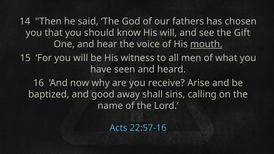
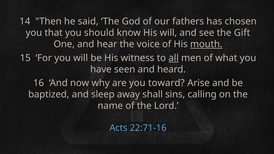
all underline: none -> present (174, 58)
receive: receive -> toward (166, 83)
good: good -> sleep (103, 95)
22:57-16: 22:57-16 -> 22:71-16 (148, 128)
